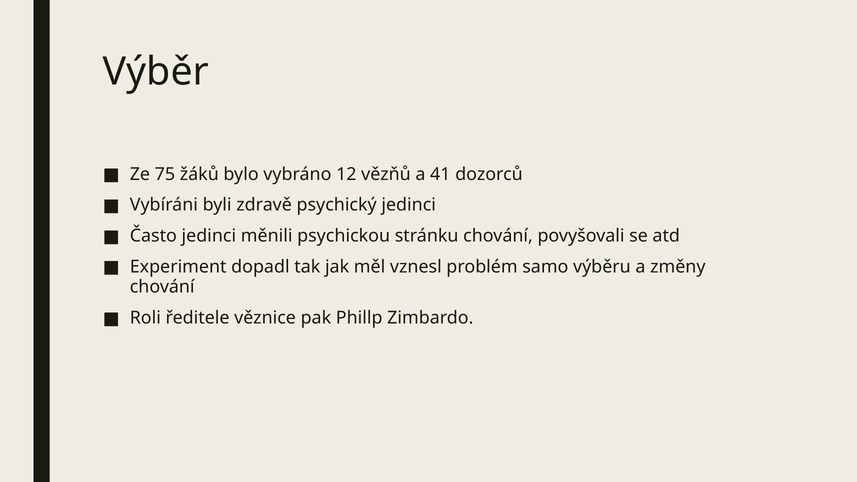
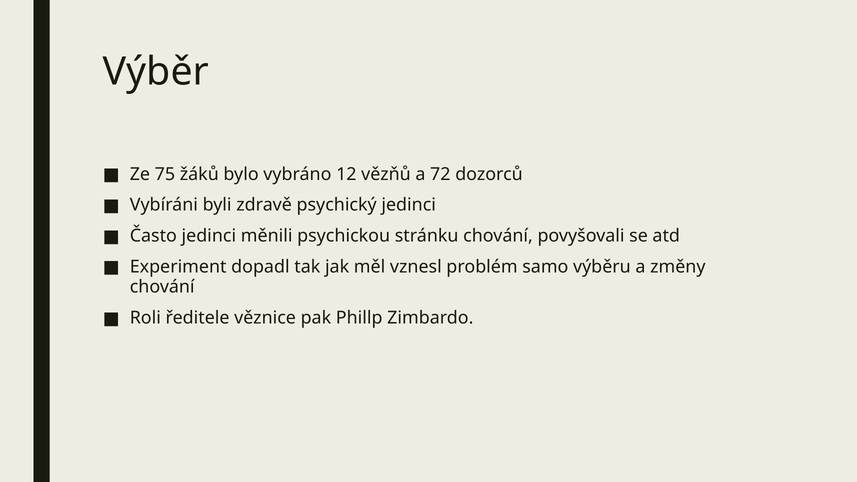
41: 41 -> 72 (440, 174)
